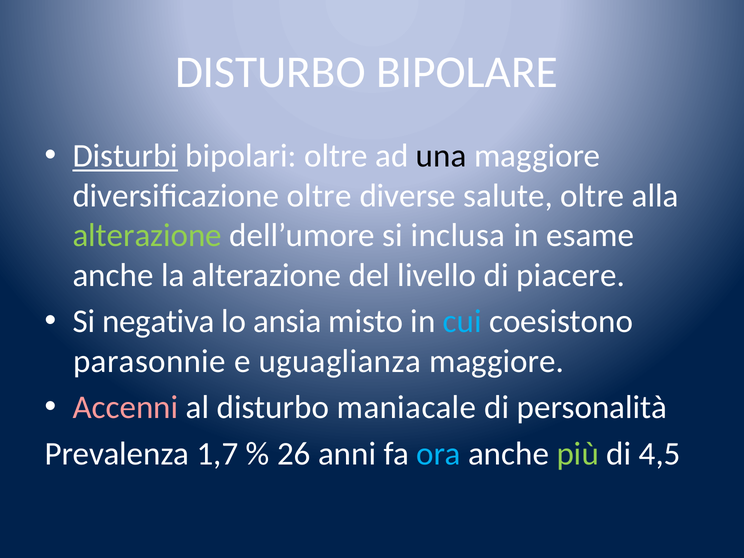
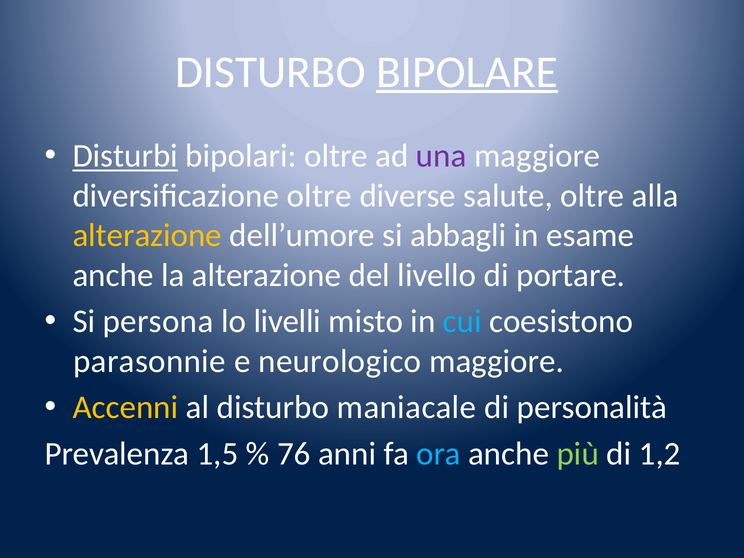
BIPOLARE underline: none -> present (467, 72)
una colour: black -> purple (441, 156)
alterazione colour: light green -> yellow (147, 235)
inclusa: inclusa -> abbagli (458, 235)
piacere: piacere -> portare (571, 275)
negativa: negativa -> persona (158, 321)
ansia: ansia -> livelli (287, 321)
uguaglianza: uguaglianza -> neurologico (340, 361)
Accenni colour: pink -> yellow (125, 407)
1,7: 1,7 -> 1,5 (218, 454)
26: 26 -> 76 (294, 454)
4,5: 4,5 -> 1,2 (660, 454)
